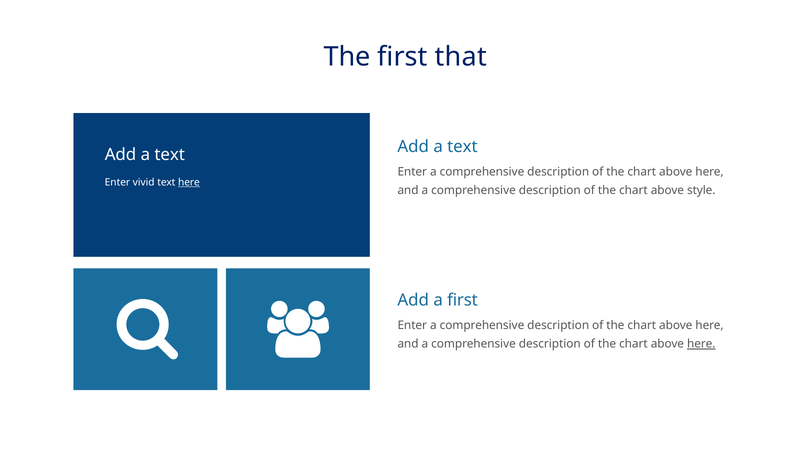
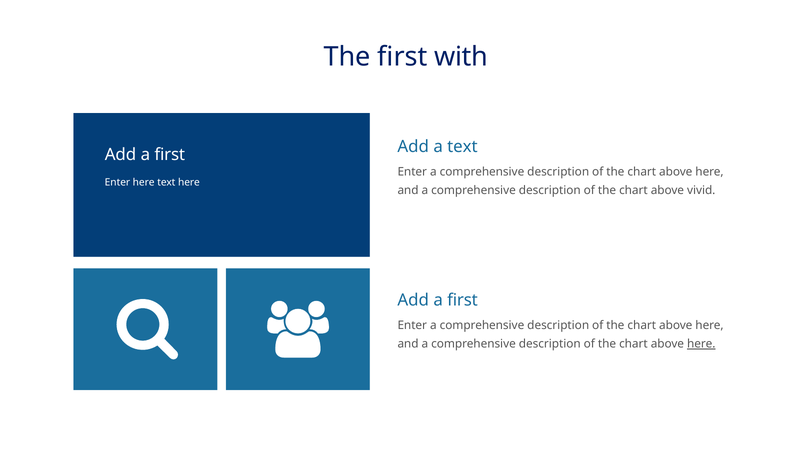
that: that -> with (461, 57)
text: text -> first (170, 155)
Enter vivid: vivid -> here (144, 182)
here underline: present -> none (189, 182)
style: style -> vivid (701, 191)
